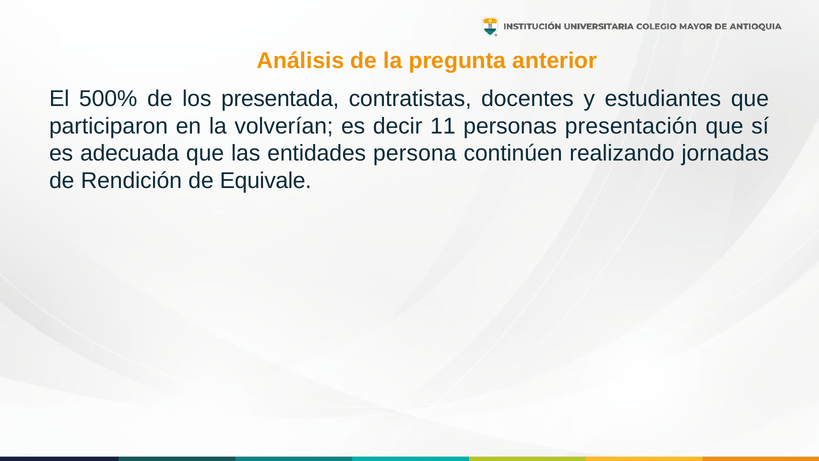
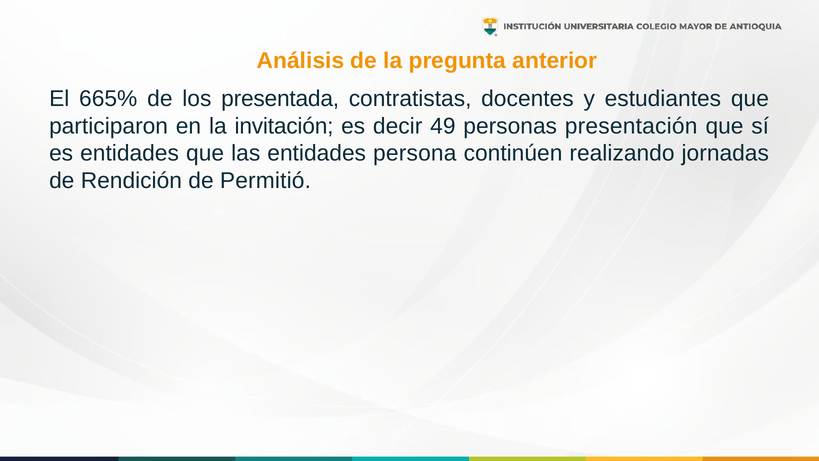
500%: 500% -> 665% (108, 99)
volverían: volverían -> invitación (284, 126)
11: 11 -> 49 (443, 126)
es adecuada: adecuada -> entidades (130, 153)
Equivale: Equivale -> Permitió (265, 181)
